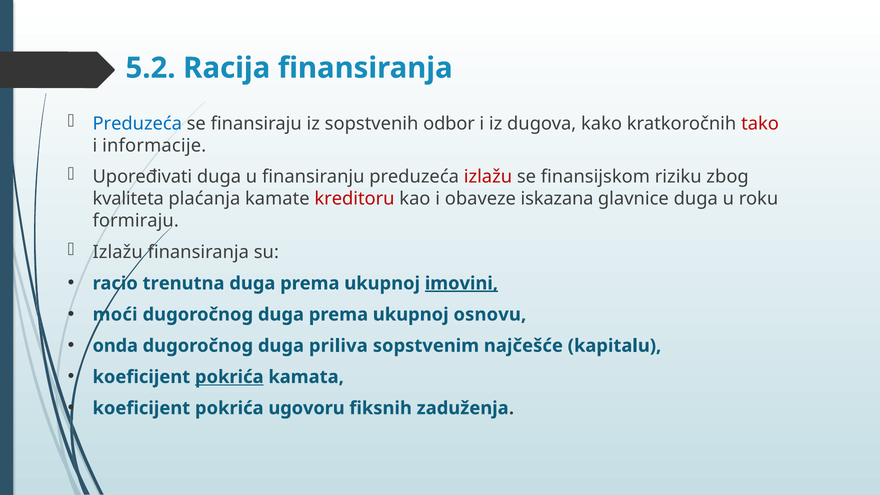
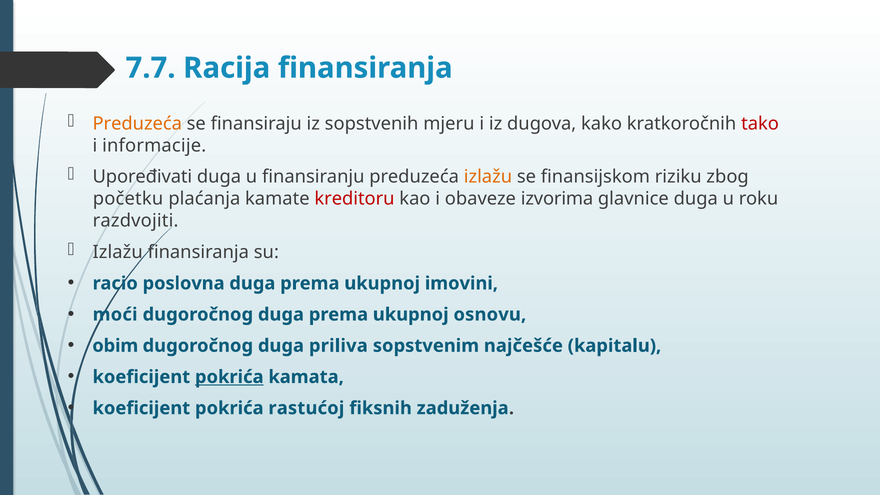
5.2: 5.2 -> 7.7 (151, 68)
Preduzeća colour: blue -> orange (137, 124)
odbor: odbor -> mjeru (449, 124)
izlažu colour: red -> orange (488, 177)
kvaliteta: kvaliteta -> početku (128, 199)
iskazana: iskazana -> izvorima (557, 199)
formiraju: formiraju -> razdvojiti (136, 221)
trenutna: trenutna -> poslovna (184, 283)
imovini underline: present -> none (461, 283)
onda: onda -> obim (115, 346)
ugovoru: ugovoru -> rastućoj (306, 408)
